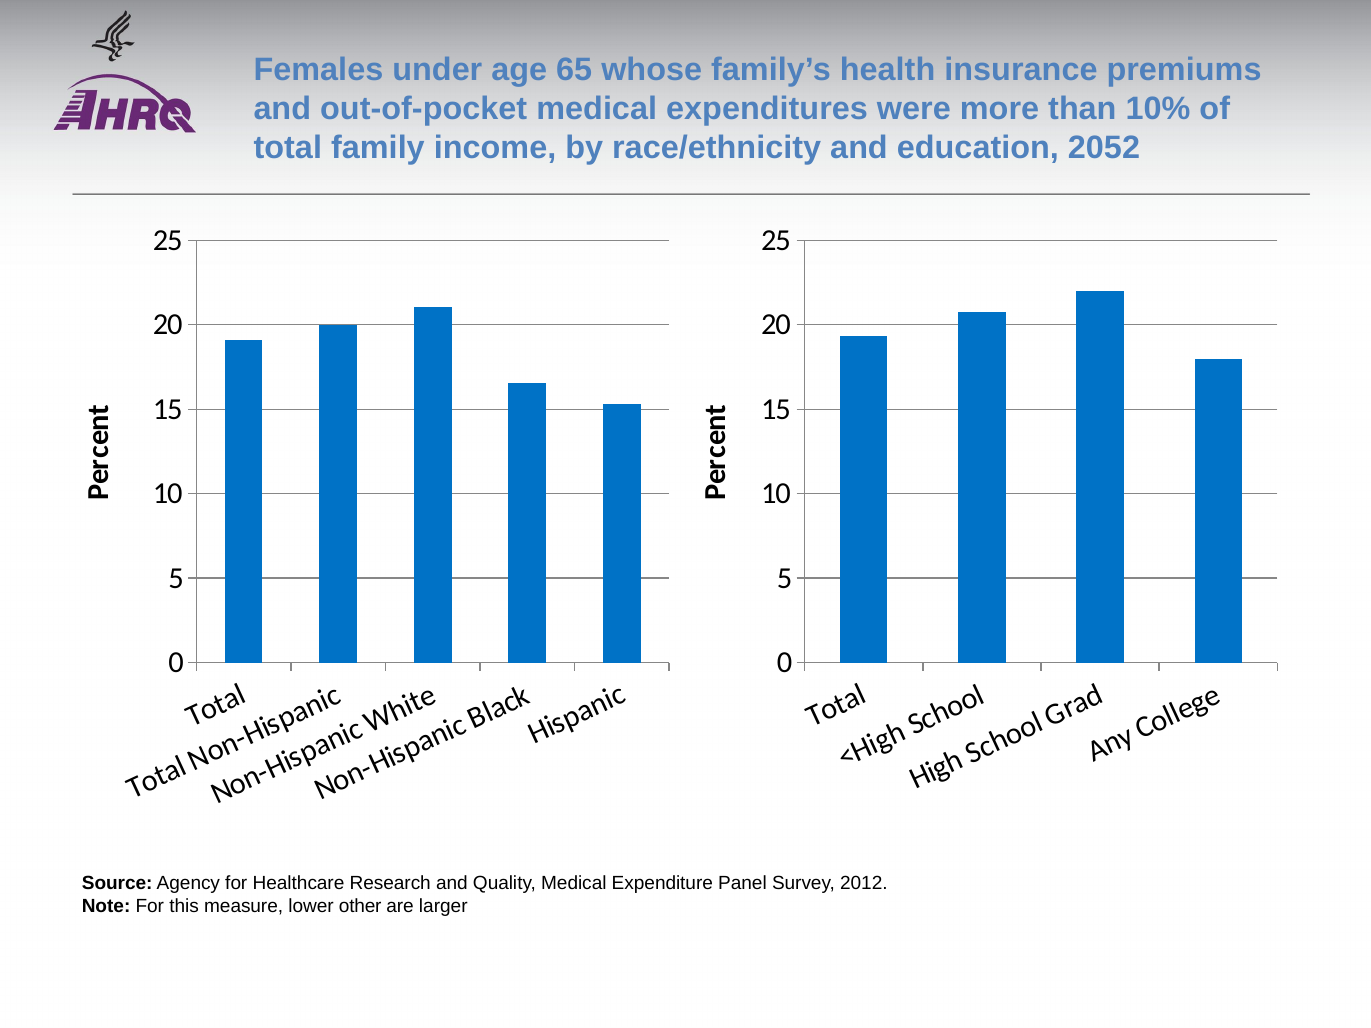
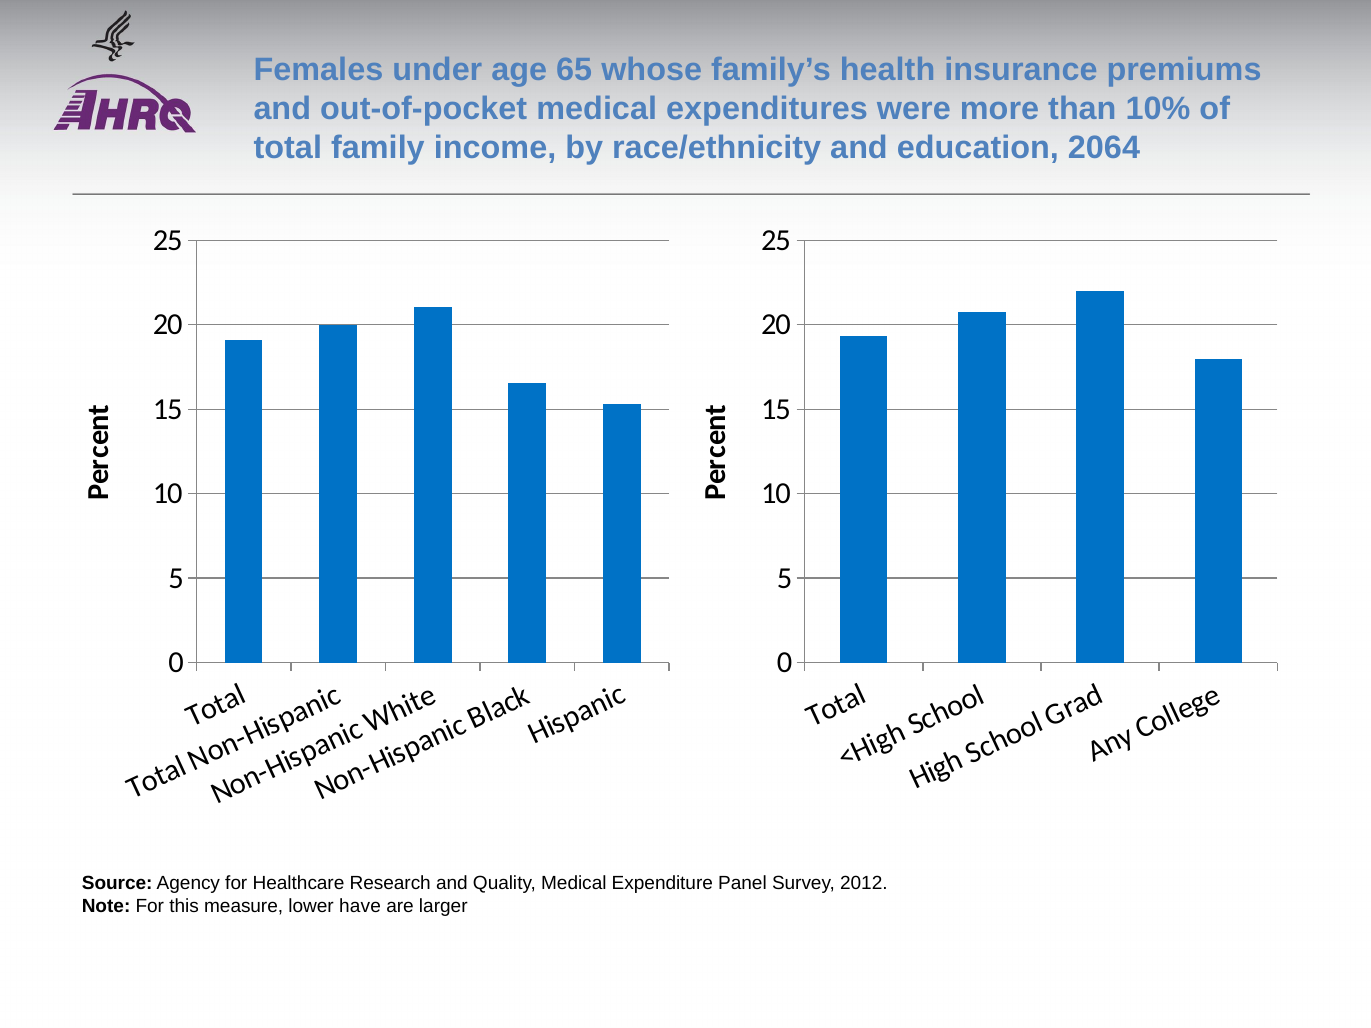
2052: 2052 -> 2064 (1104, 147)
other: other -> have (360, 906)
